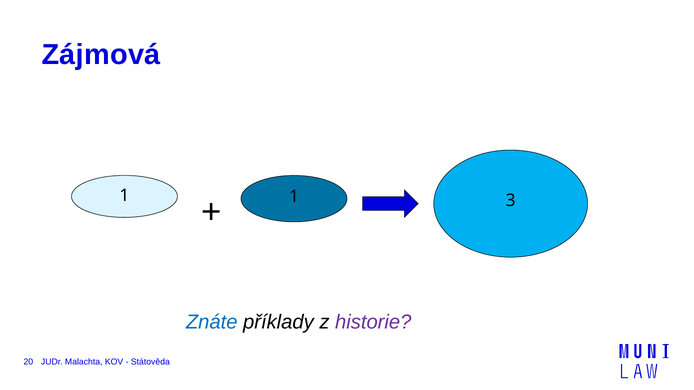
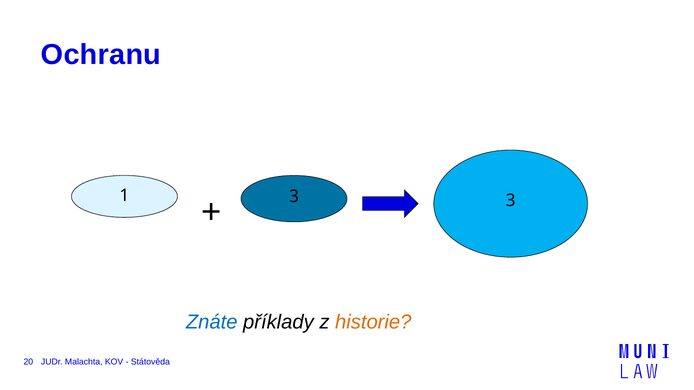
Zájmová: Zájmová -> Ochranu (101, 55)
1 1: 1 -> 3 (294, 197)
historie colour: purple -> orange (373, 323)
